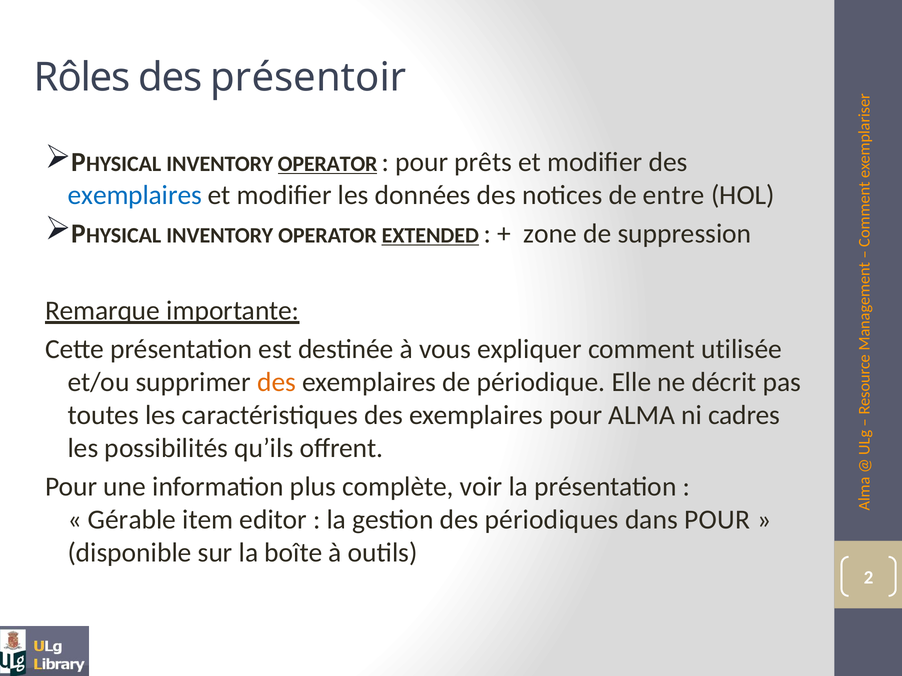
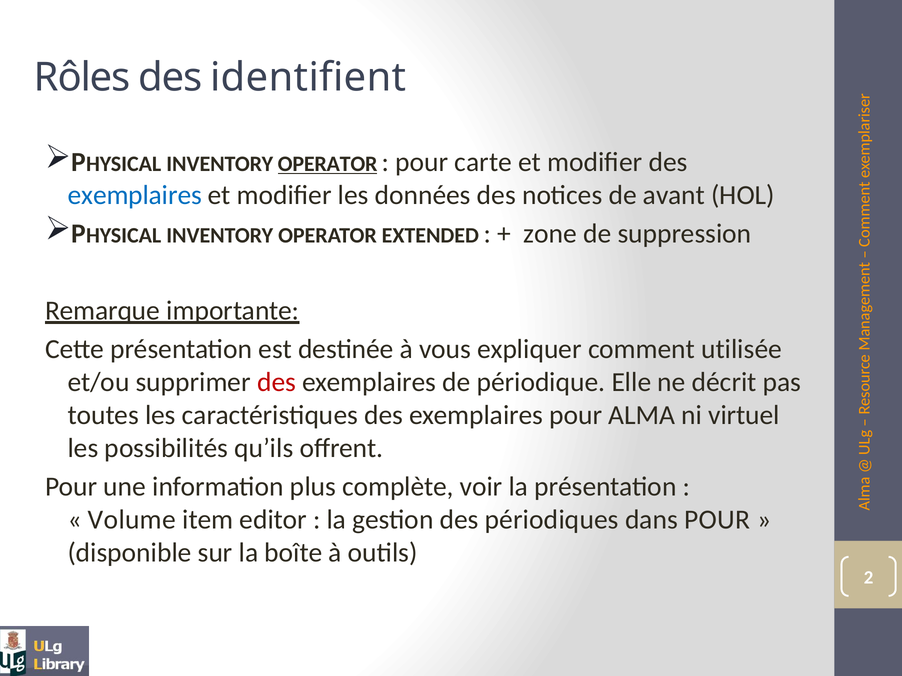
présentoir: présentoir -> identifient (308, 78)
prêts: prêts -> carte (483, 162)
entre: entre -> avant (674, 195)
EXTENDED underline: present -> none (430, 236)
des colour: orange -> red (277, 382)
cadres: cadres -> virtuel (744, 415)
Gérable: Gérable -> Volume (132, 520)
